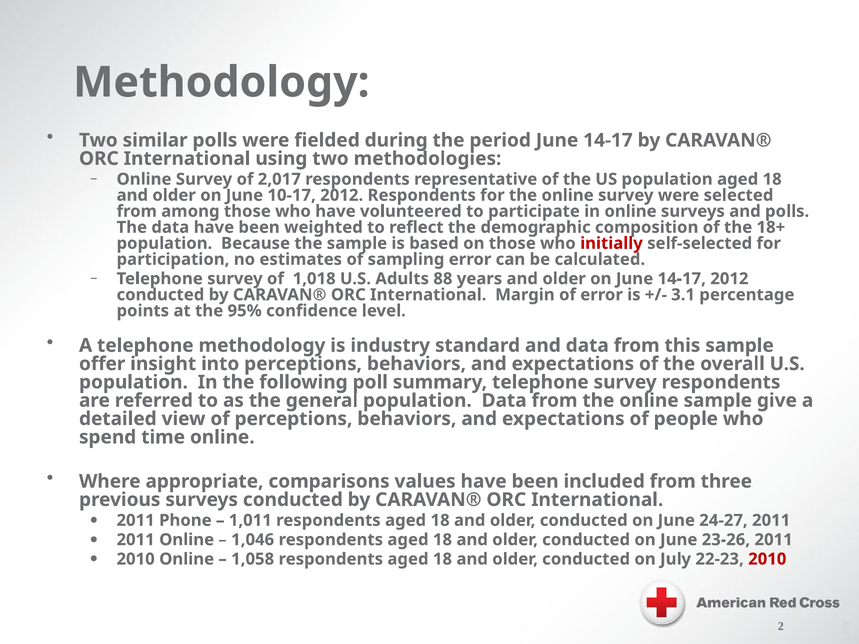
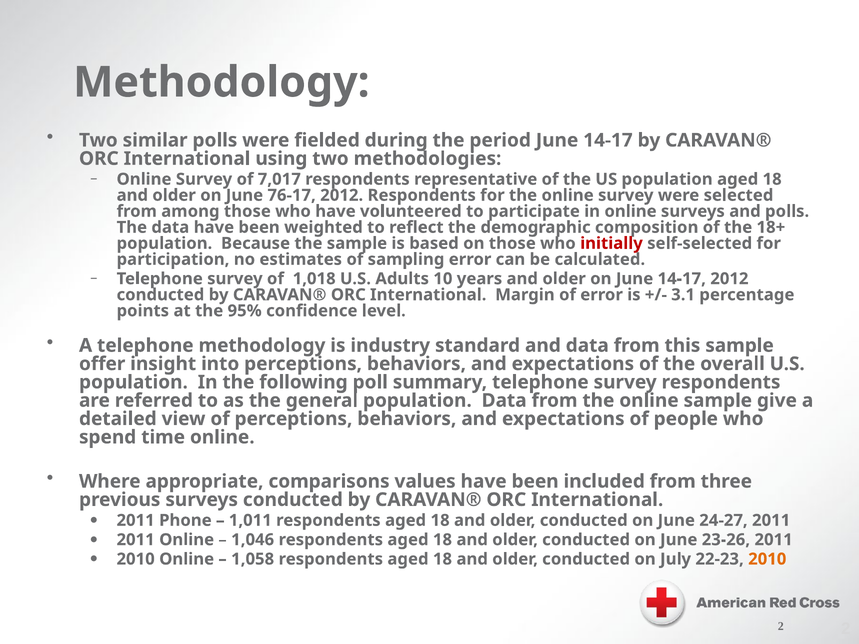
2,017: 2,017 -> 7,017 (279, 179)
10-17: 10-17 -> 76-17 (292, 195)
88: 88 -> 10 (443, 279)
2010 colour: red -> orange (767, 559)
